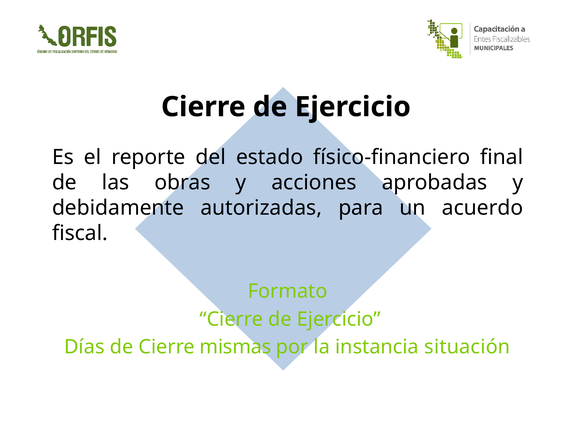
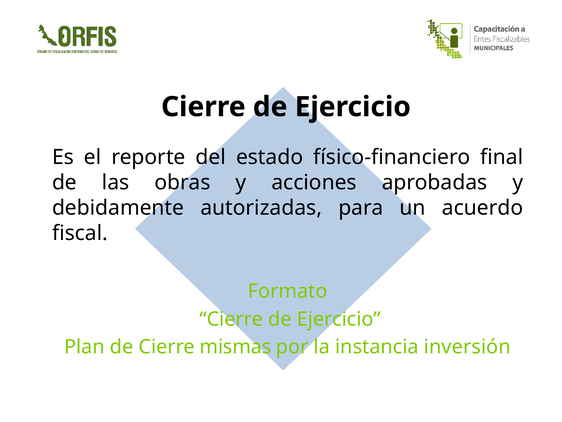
Días: Días -> Plan (84, 347)
situación: situación -> inversión (467, 347)
